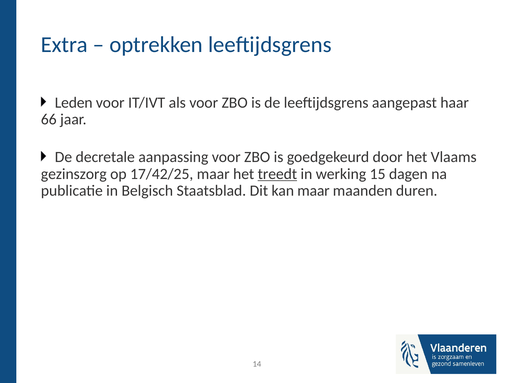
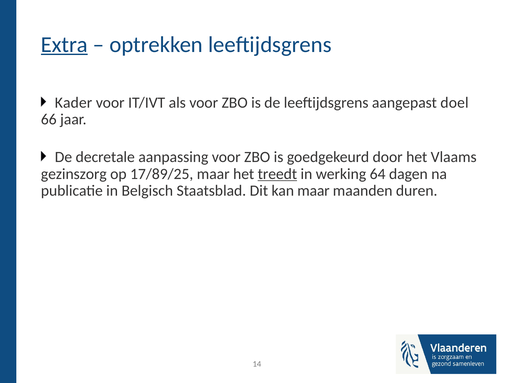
Extra underline: none -> present (64, 45)
Leden: Leden -> Kader (74, 103)
haar: haar -> doel (455, 103)
17/42/25: 17/42/25 -> 17/89/25 (162, 174)
15: 15 -> 64 (378, 174)
